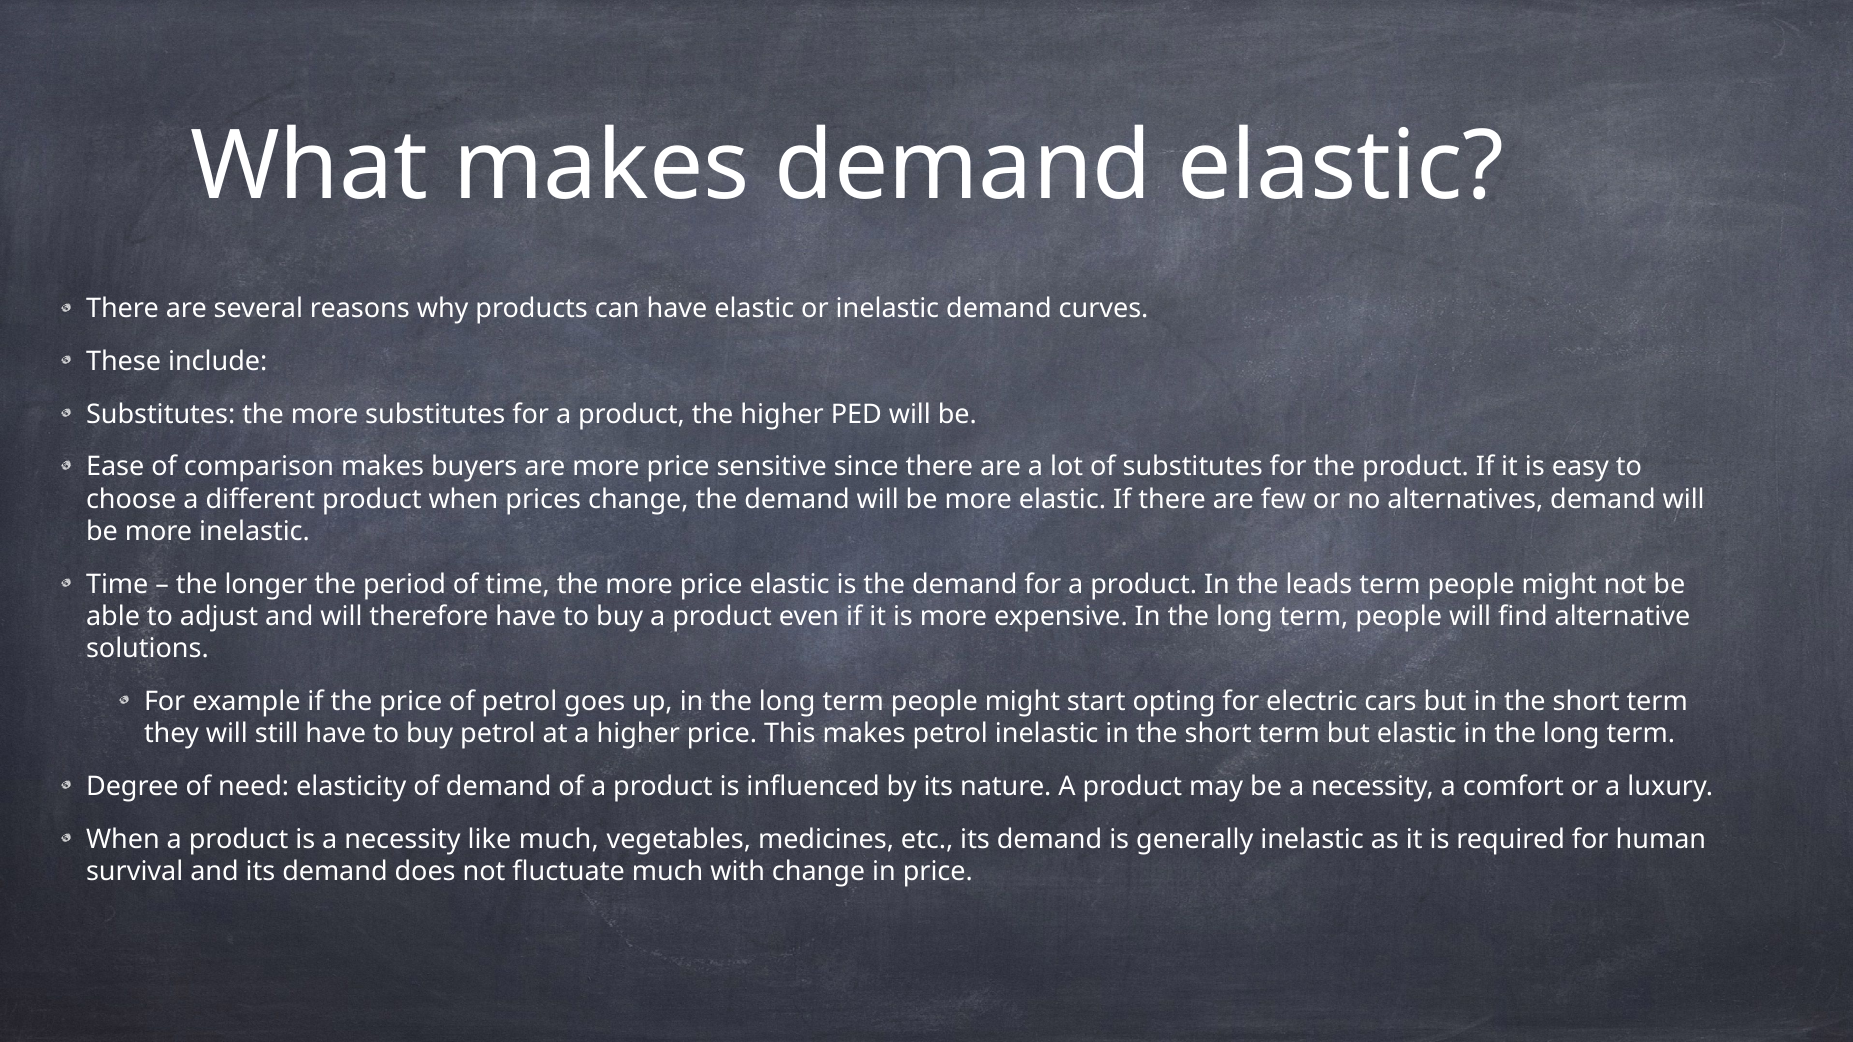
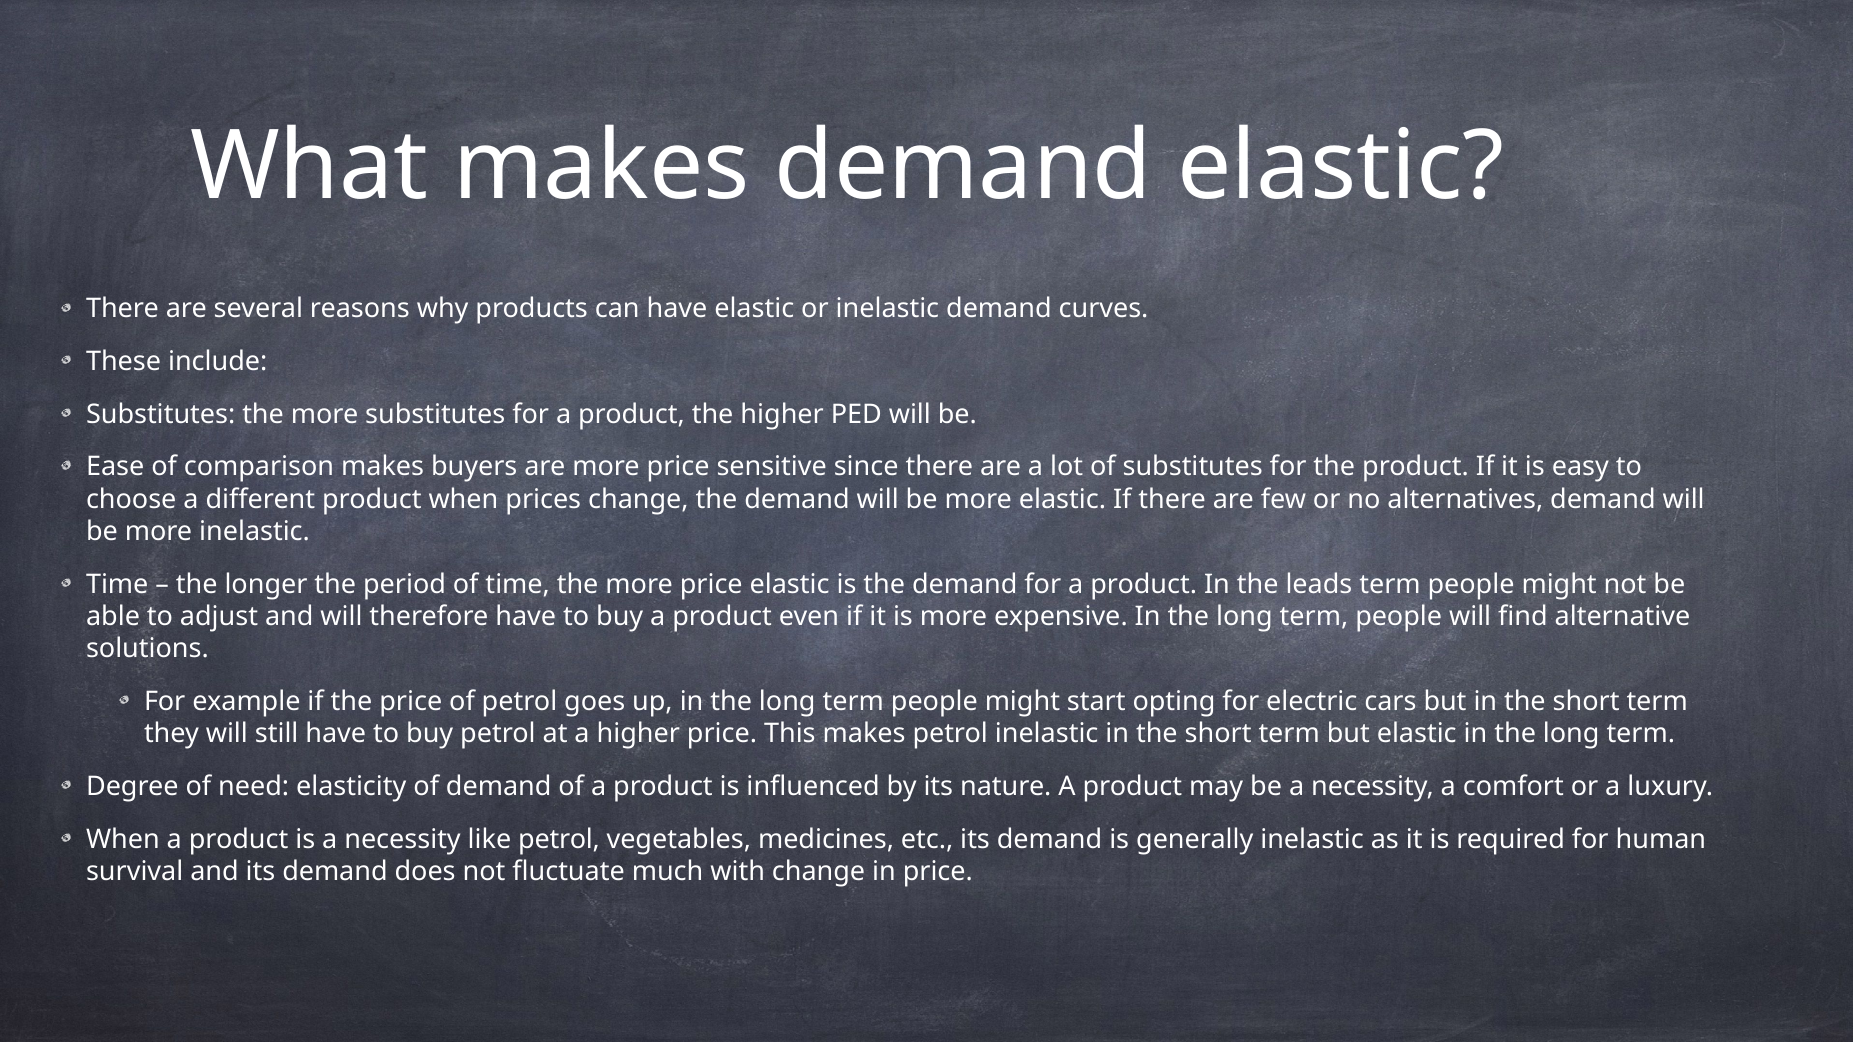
like much: much -> petrol (559, 839)
